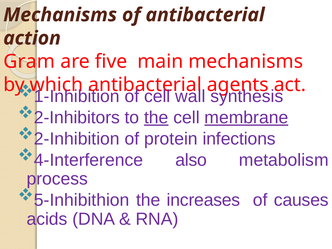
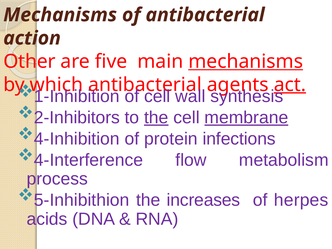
Gram: Gram -> Other (29, 61)
mechanisms underline: none -> present (246, 61)
act underline: none -> present (290, 85)
2-Inhibition: 2-Inhibition -> 4-Inhibition (77, 139)
also: also -> flow (191, 160)
causes: causes -> herpes (301, 200)
